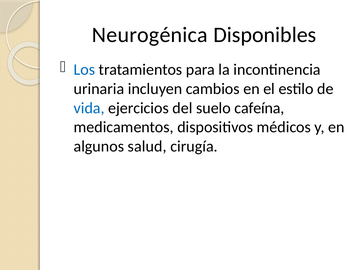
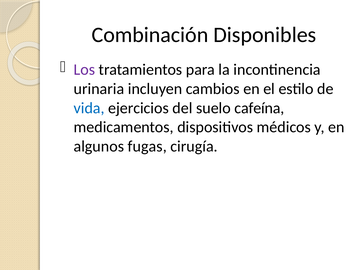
Neurogénica: Neurogénica -> Combinación (150, 35)
Los colour: blue -> purple (84, 70)
salud: salud -> fugas (147, 146)
